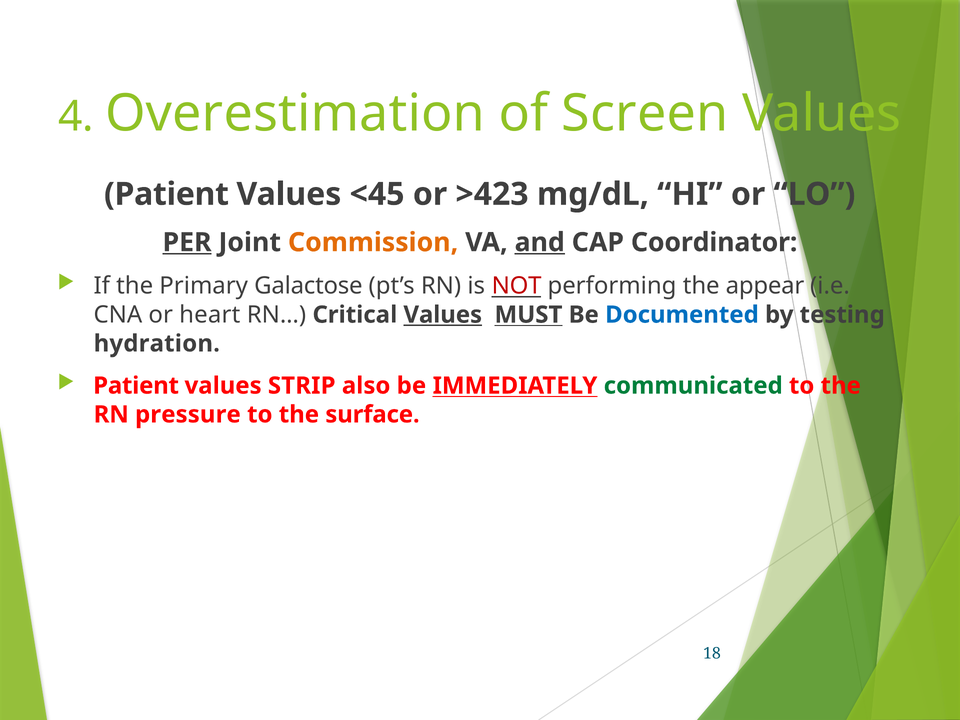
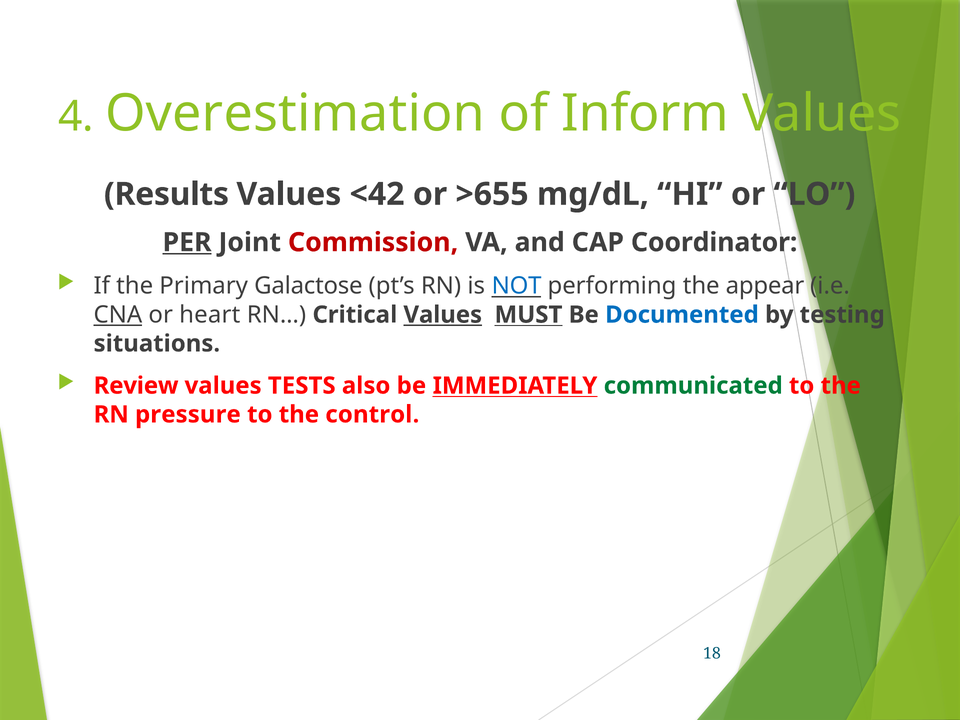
Screen: Screen -> Inform (645, 114)
Patient: Patient -> Results (166, 194)
<45: <45 -> <42 (377, 194)
>423: >423 -> >655 (492, 194)
Commission colour: orange -> red (373, 242)
and underline: present -> none (540, 242)
NOT colour: red -> blue (517, 286)
CNA underline: none -> present (118, 315)
hydration: hydration -> situations (157, 344)
Patient: Patient -> Review (136, 386)
STRIP: STRIP -> TESTS (302, 386)
surface: surface -> control (372, 415)
